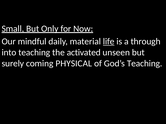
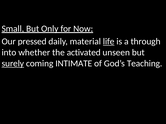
mindful: mindful -> pressed (32, 42)
into teaching: teaching -> whether (34, 53)
surely underline: none -> present (13, 64)
PHYSICAL: PHYSICAL -> INTIMATE (74, 64)
